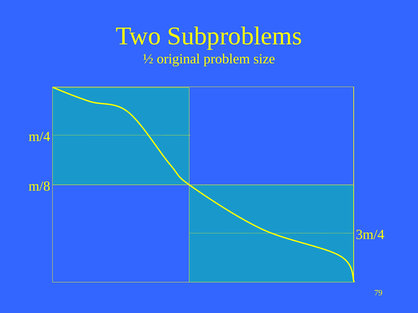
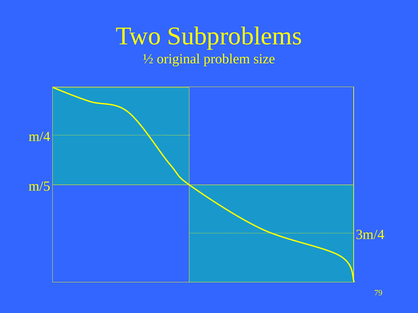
m/8: m/8 -> m/5 (39, 186)
